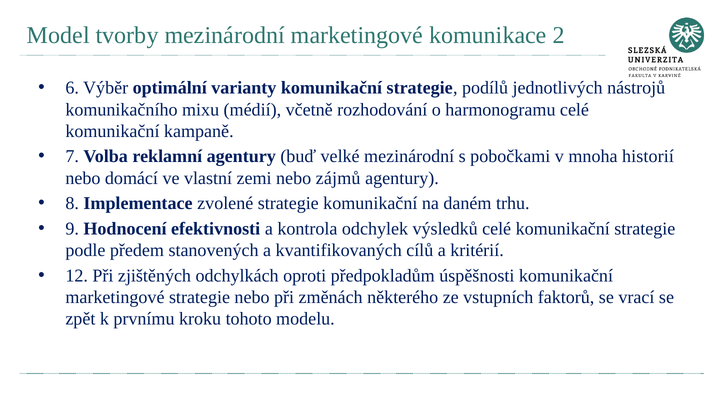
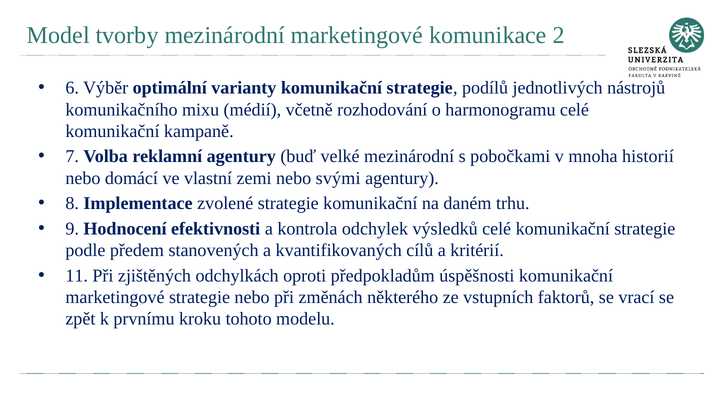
zájmů: zájmů -> svými (338, 178)
12: 12 -> 11 (77, 276)
